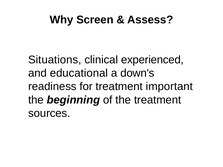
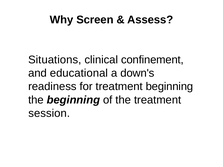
experienced: experienced -> confinement (152, 60)
treatment important: important -> beginning (169, 87)
sources: sources -> session (49, 113)
